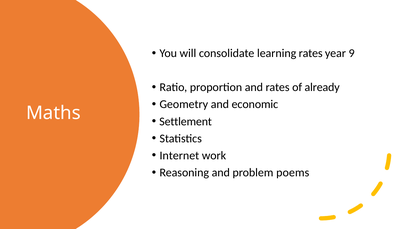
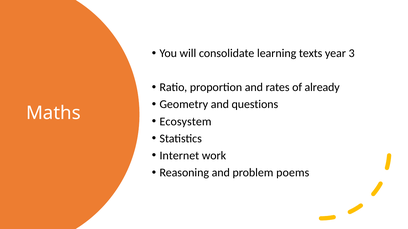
learning rates: rates -> texts (311, 53)
9: 9 -> 3 (352, 53)
economic: economic -> questions (255, 105)
Settlement: Settlement -> Ecosystem (185, 122)
